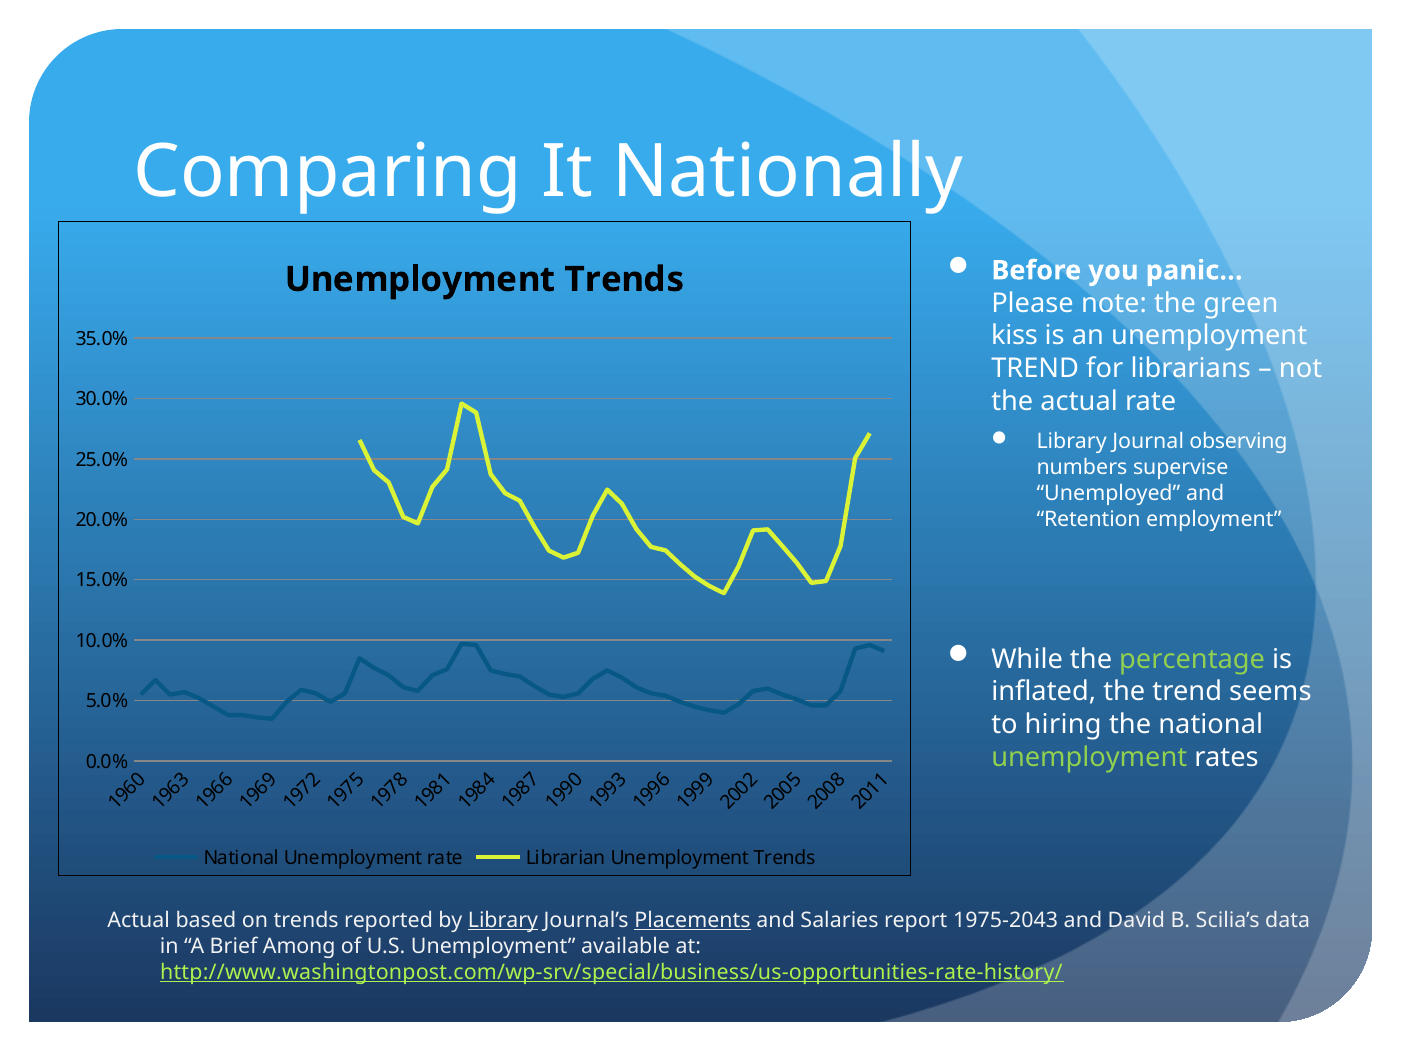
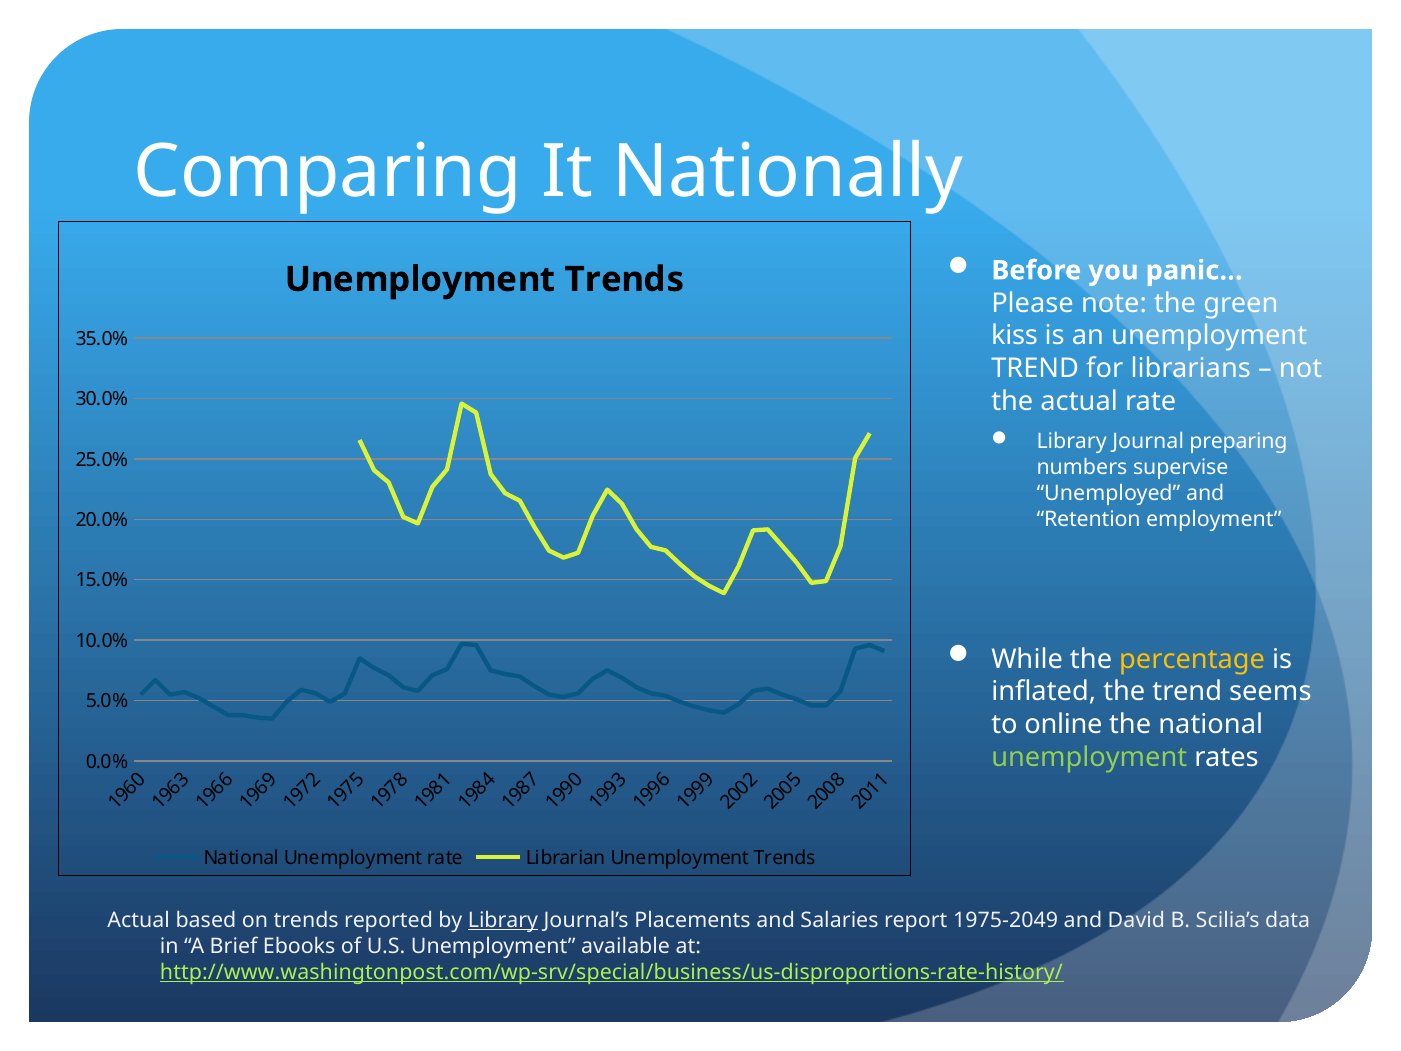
observing: observing -> preparing (1238, 442)
percentage colour: light green -> yellow (1192, 659)
hiring: hiring -> online (1063, 724)
Placements underline: present -> none (693, 920)
1975-2043: 1975-2043 -> 1975-2049 (1006, 920)
Among: Among -> Ebooks (299, 946)
http://www.washingtonpost.com/wp-srv/special/business/us-opportunities-rate-history/: http://www.washingtonpost.com/wp-srv/special/business/us-opportunities-rate-history/ -> http://www.washingtonpost.com/wp-srv/special/business/us-disproportions-rate-history/ (611, 972)
